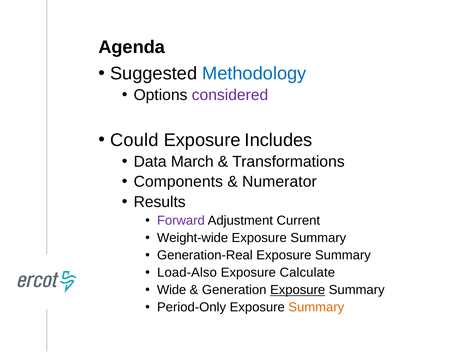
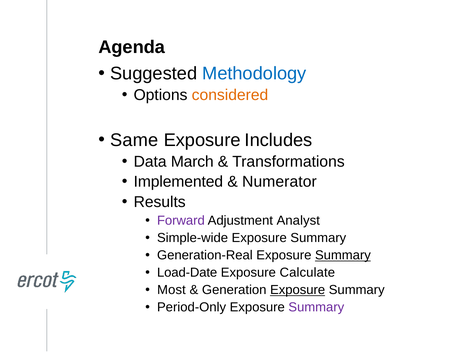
considered colour: purple -> orange (230, 95)
Could: Could -> Same (134, 140)
Components: Components -> Implemented (178, 182)
Current: Current -> Analyst (298, 220)
Weight-wide: Weight-wide -> Simple-wide (193, 238)
Summary underline: none -> present (343, 255)
Load-Also: Load-Also -> Load-Date (187, 272)
Wide: Wide -> Most (171, 290)
Summary colour: orange -> purple (316, 307)
